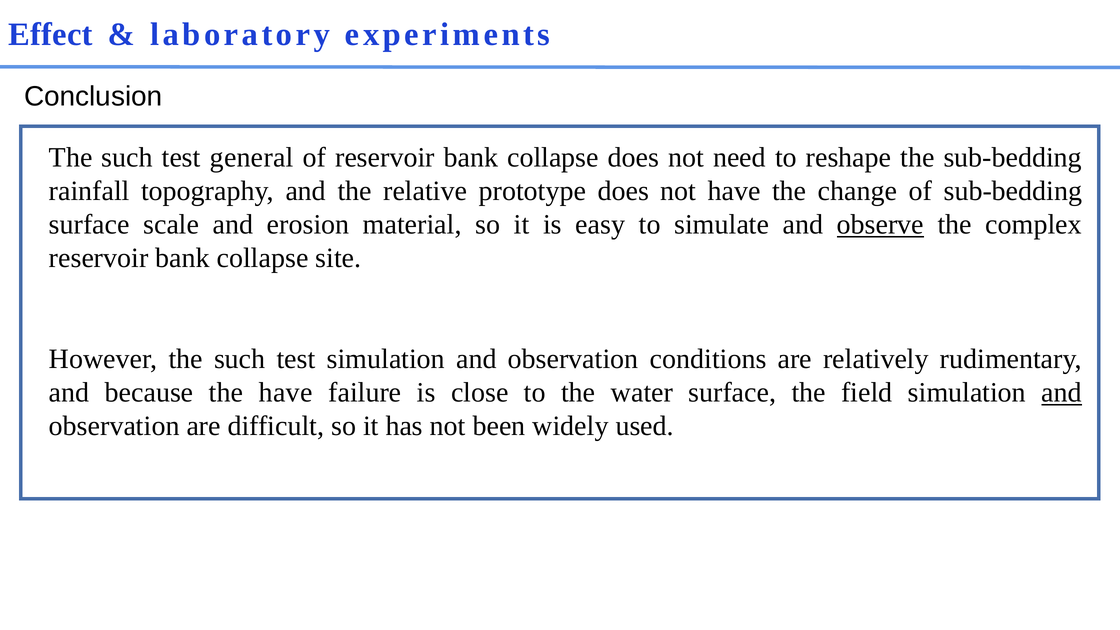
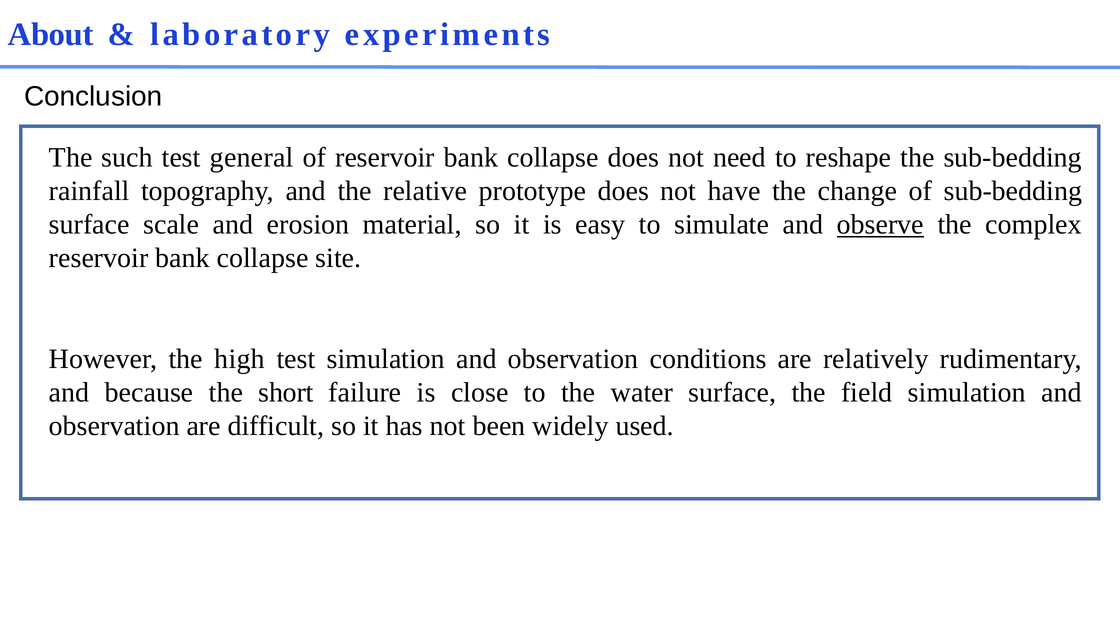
Effect: Effect -> About (51, 35)
However the such: such -> high (240, 359)
the have: have -> short (286, 393)
and underline: present -> none (1062, 393)
